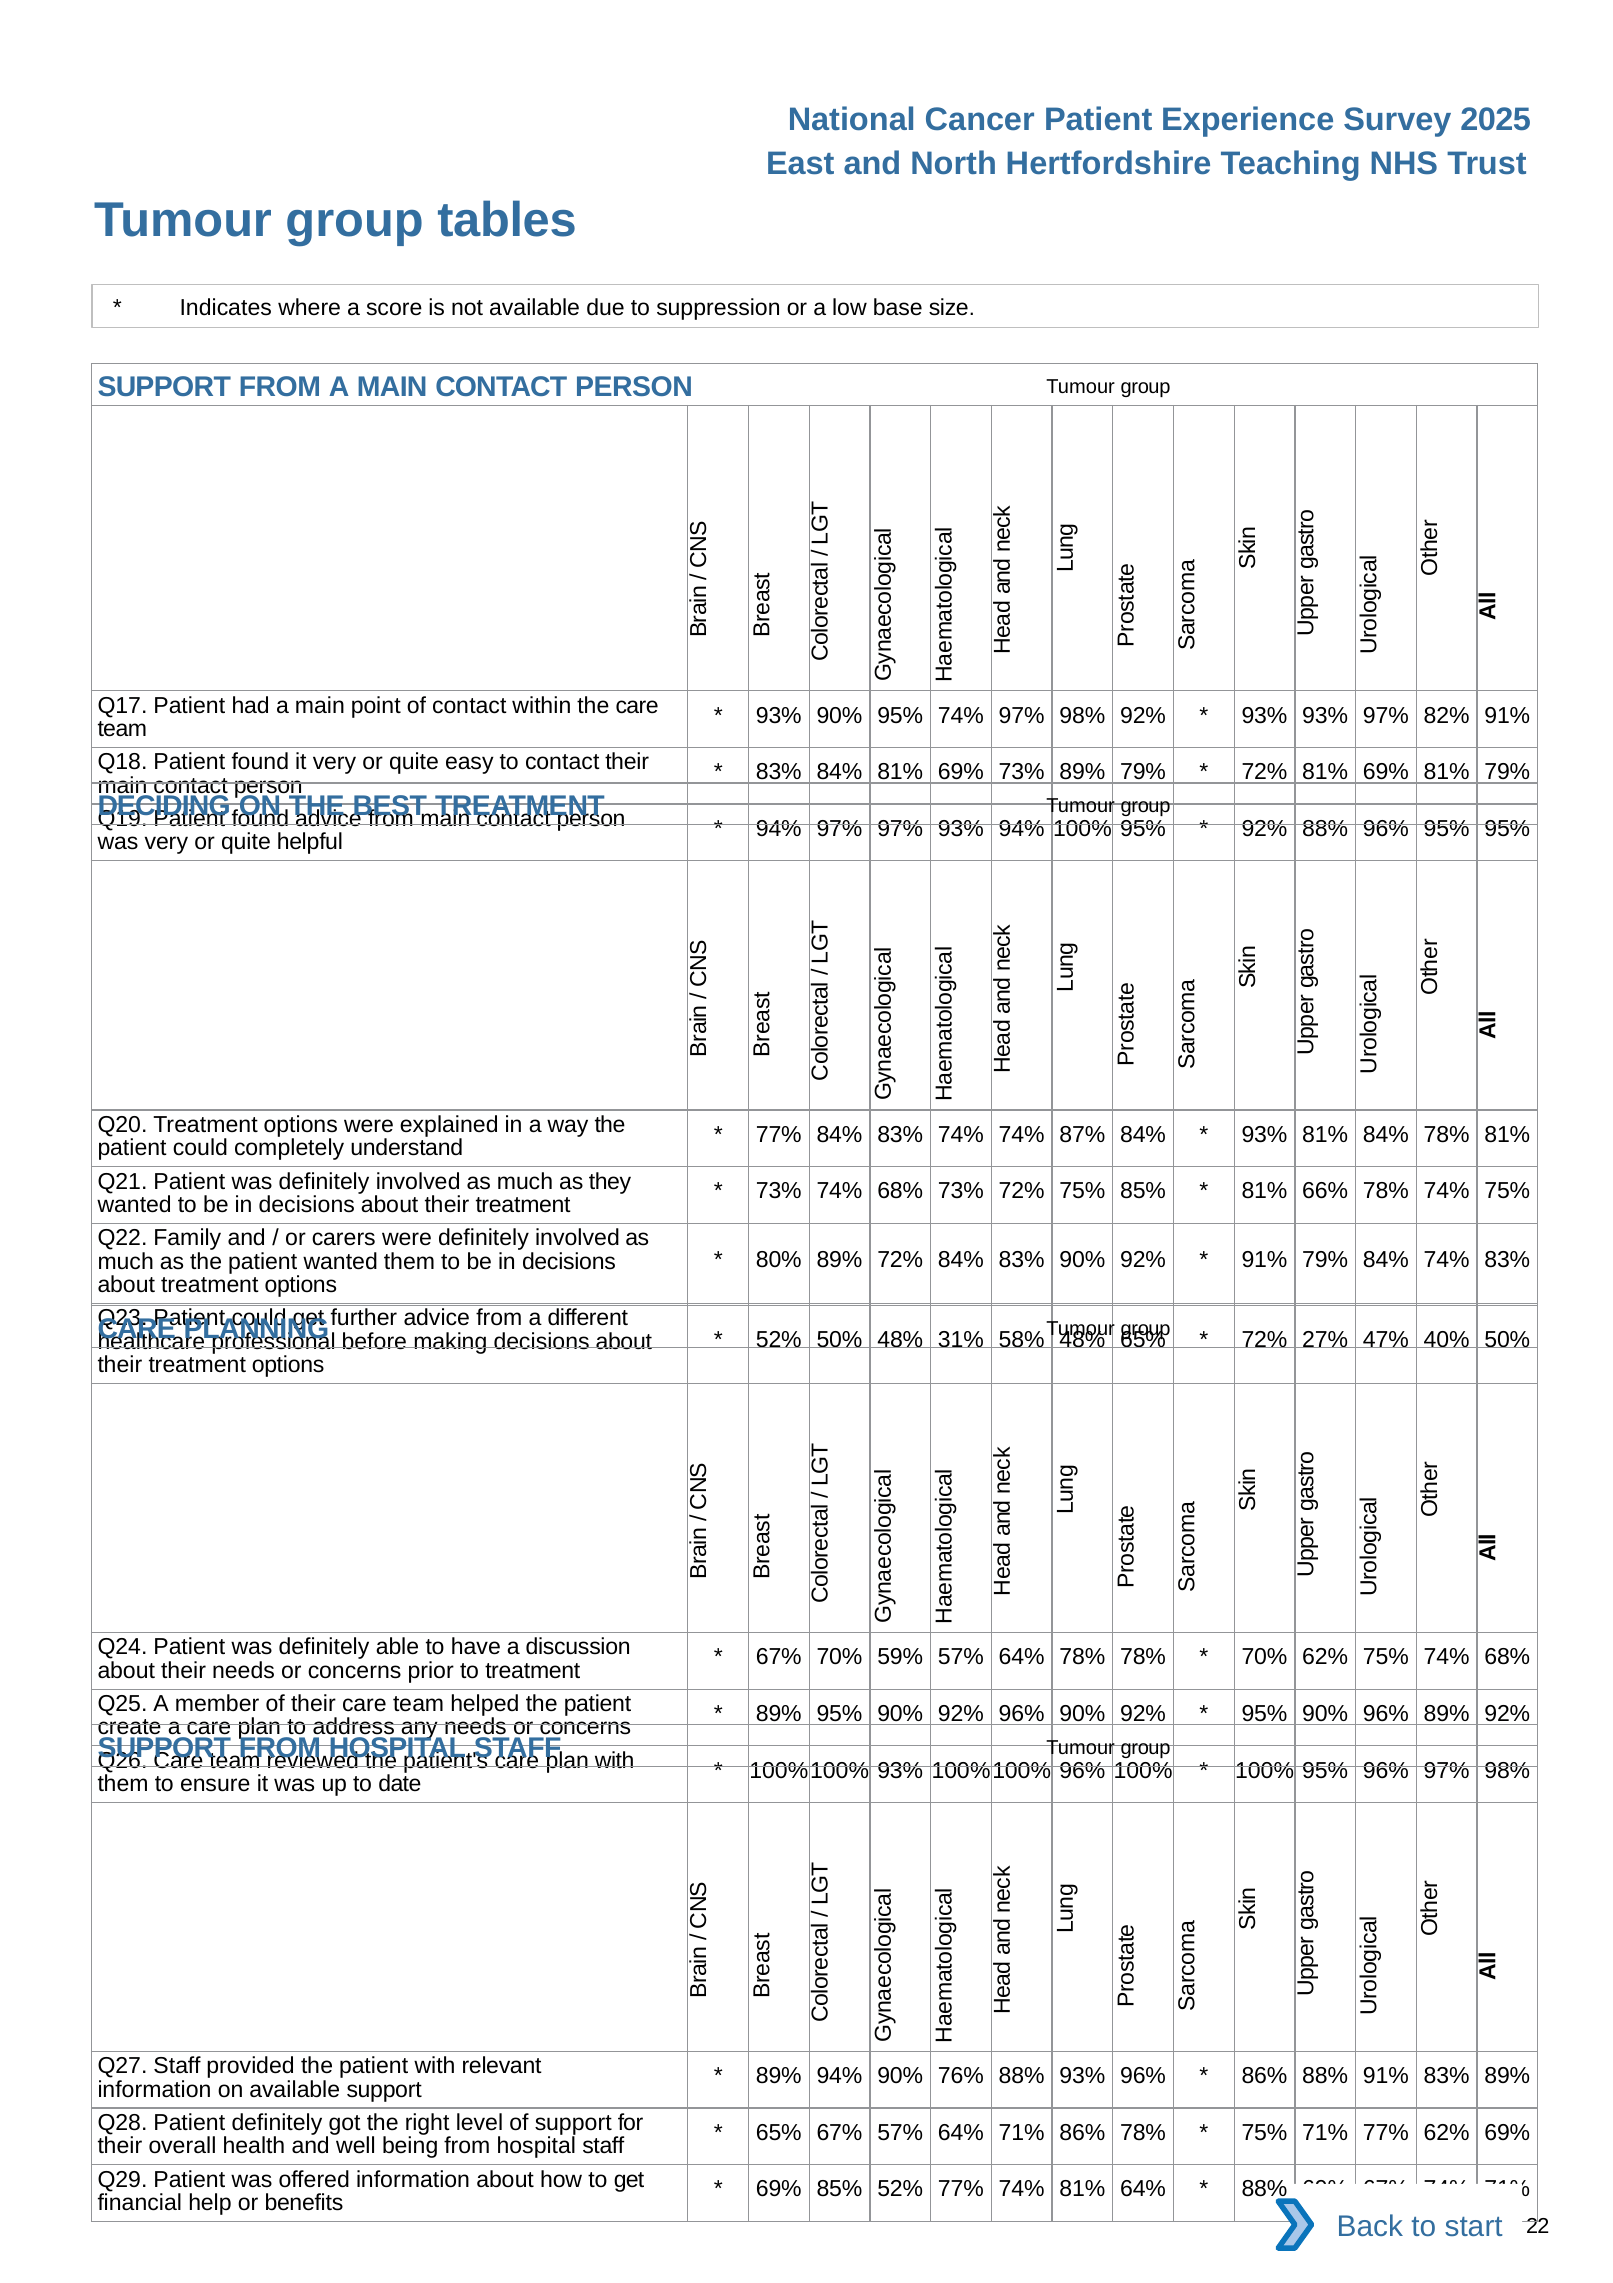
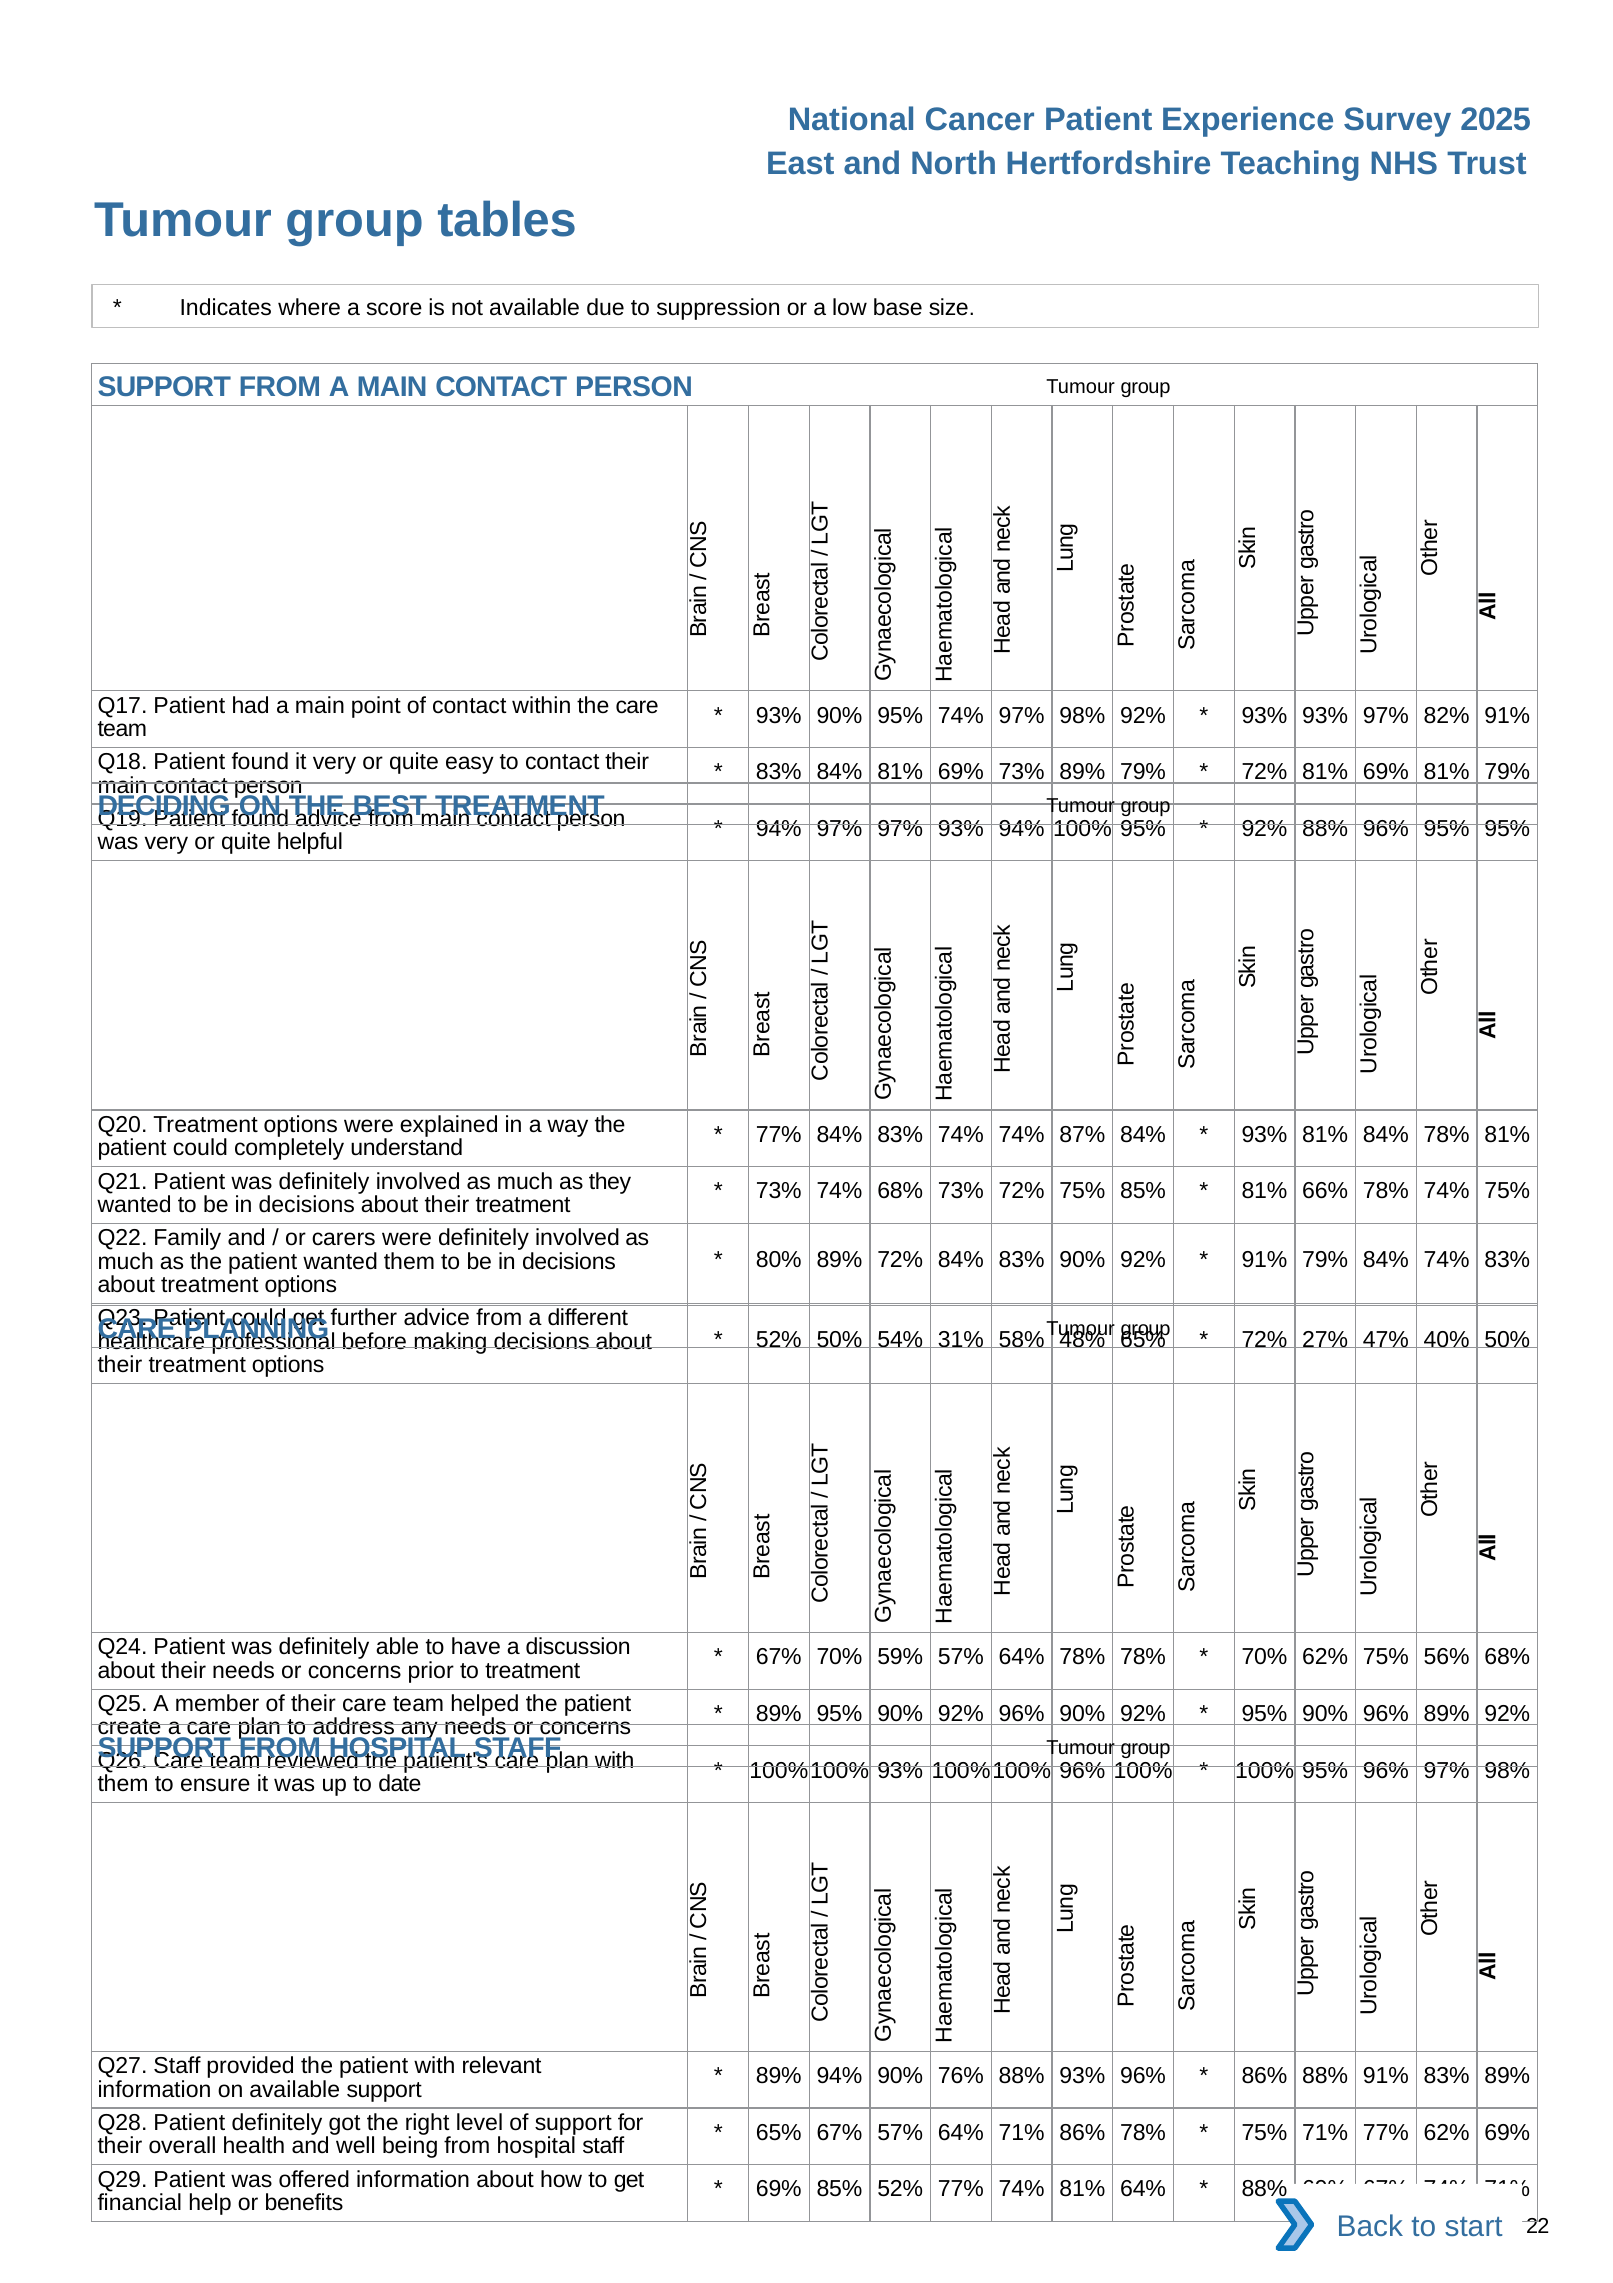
50% 48%: 48% -> 54% (900, 1339)
75% 74%: 74% -> 56% (1447, 1657)
